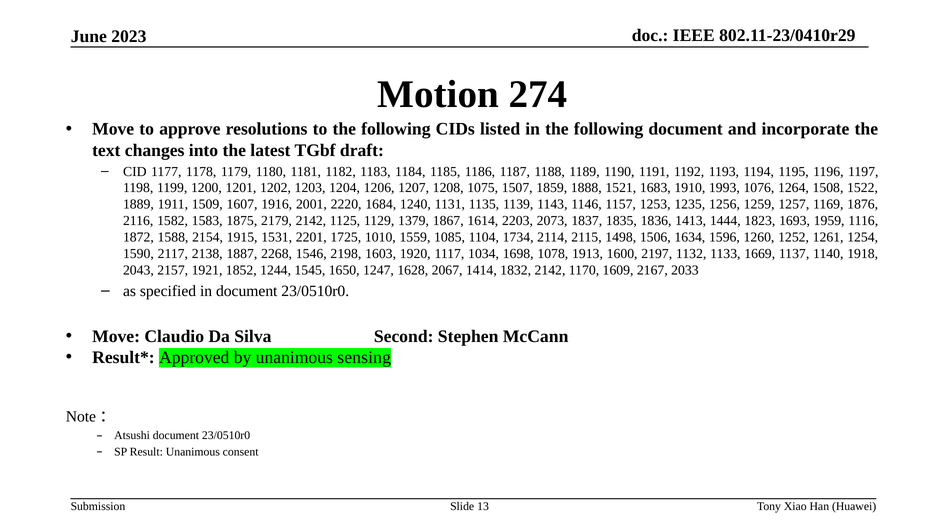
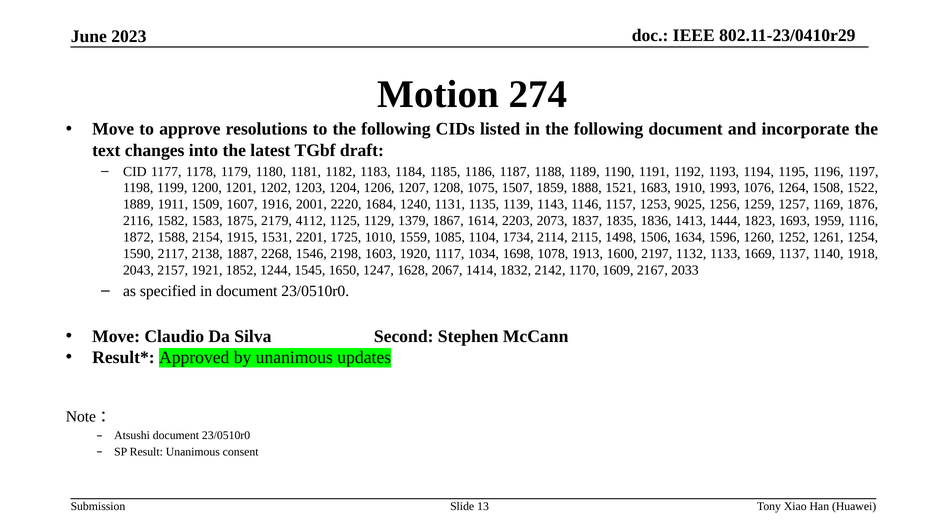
1235: 1235 -> 9025 (690, 204)
2179 2142: 2142 -> 4112 (311, 221)
sensing: sensing -> updates (364, 358)
